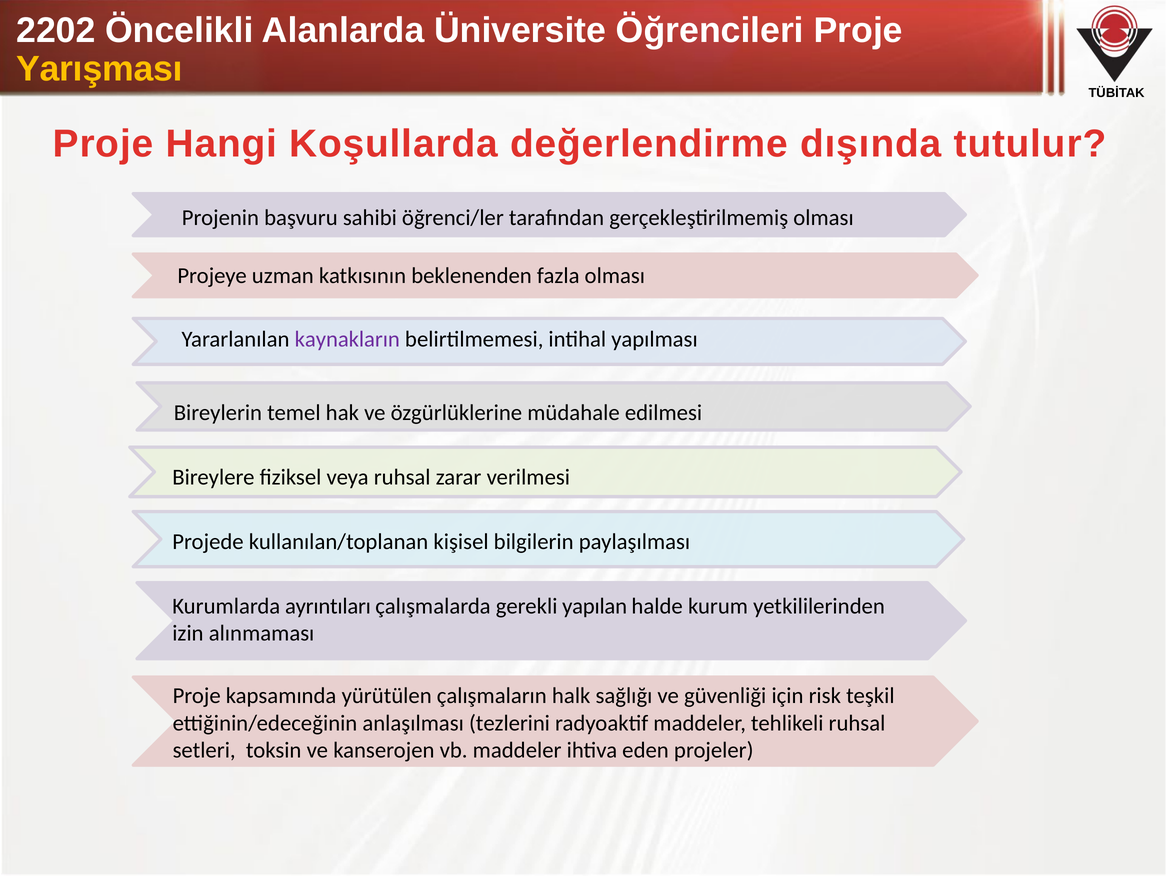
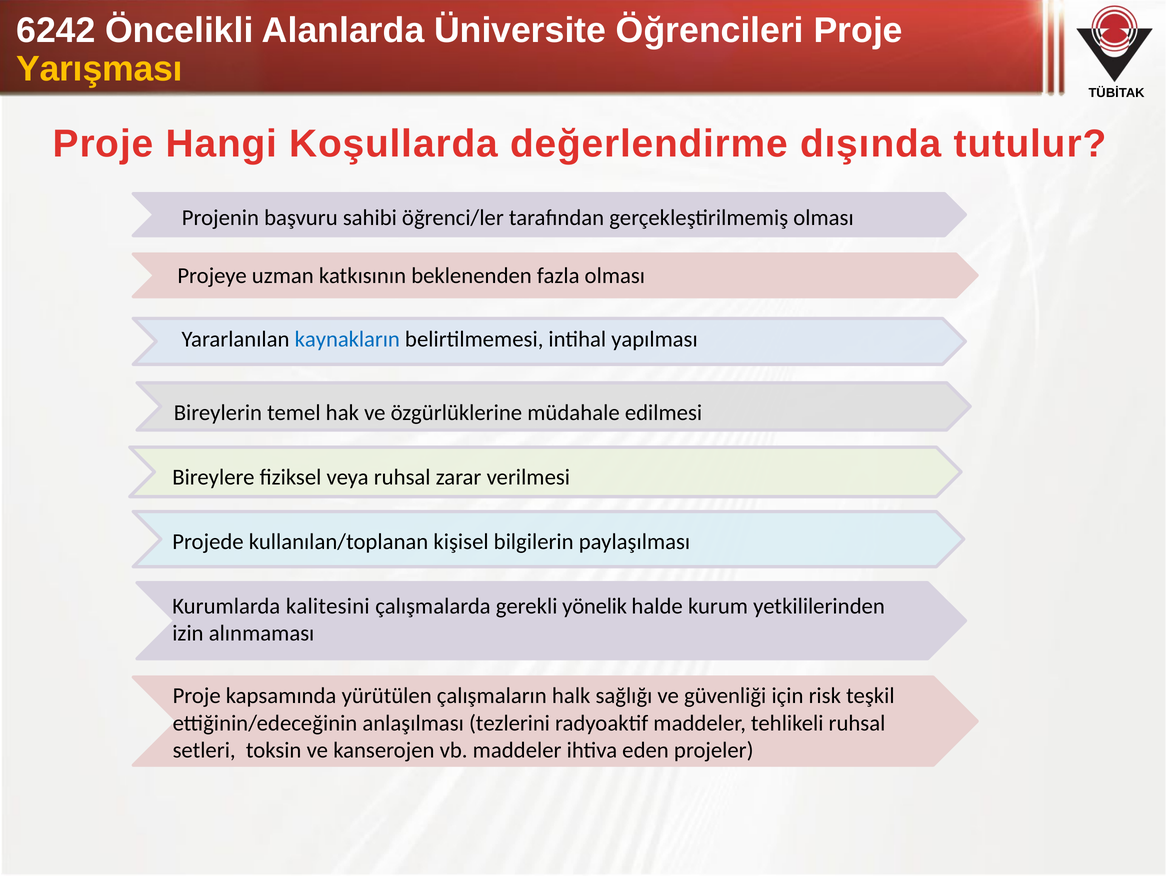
2202: 2202 -> 6242 (56, 30)
kaynakların colour: purple -> blue (347, 339)
ayrıntıları: ayrıntıları -> kalitesini (328, 606)
yapılan: yapılan -> yönelik (595, 606)
